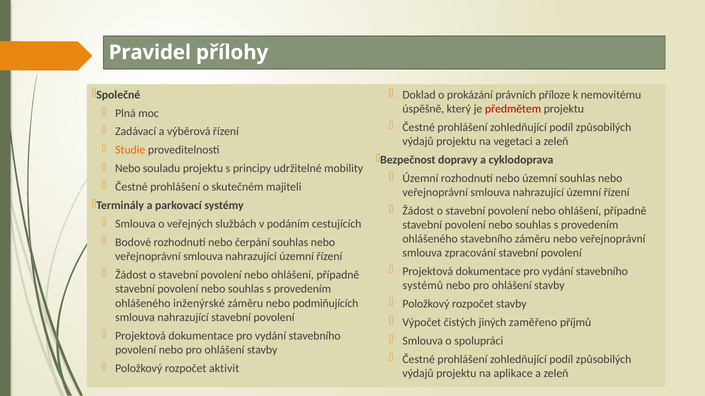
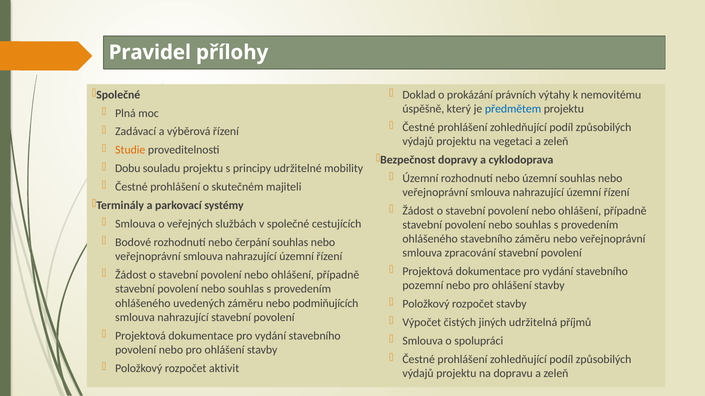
příloze: příloze -> výtahy (554, 95)
předmětem colour: red -> blue (513, 109)
Nebo: Nebo -> Dobu (128, 169)
podáním: podáním -> společné (288, 224)
systémů: systémů -> pozemní (423, 286)
inženýrské: inženýrské -> uvedených (199, 304)
zaměřeno: zaměřeno -> udržitelná (533, 323)
aplikace: aplikace -> dopravu (513, 374)
